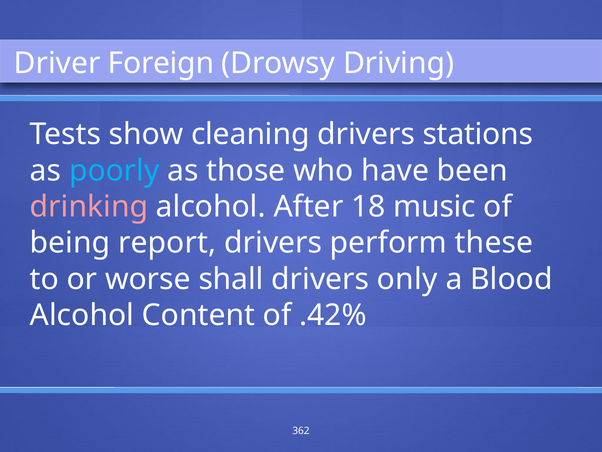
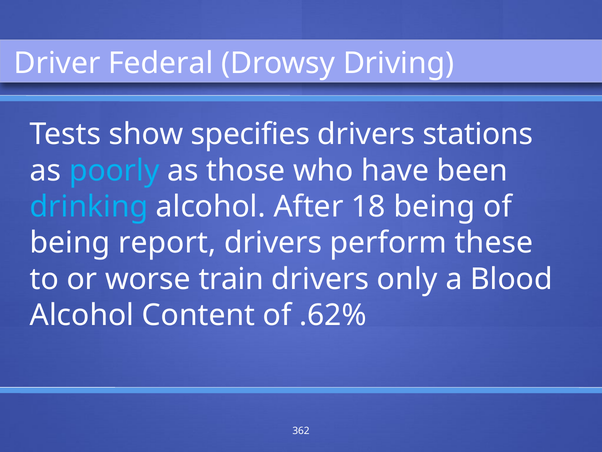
Foreign: Foreign -> Federal (161, 63)
cleaning: cleaning -> specifies (250, 134)
drinking colour: pink -> light blue (89, 207)
18 music: music -> being (434, 207)
shall: shall -> train (231, 279)
.42%: .42% -> .62% (333, 315)
